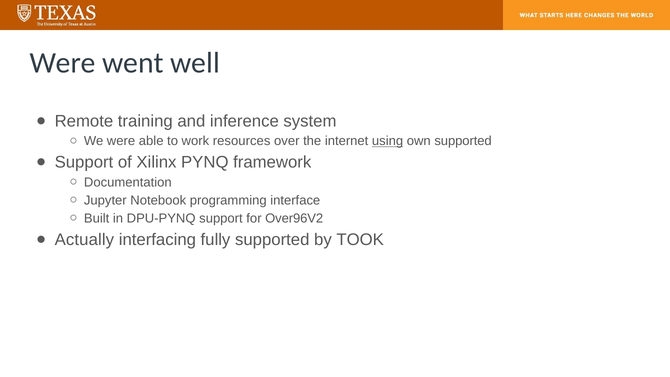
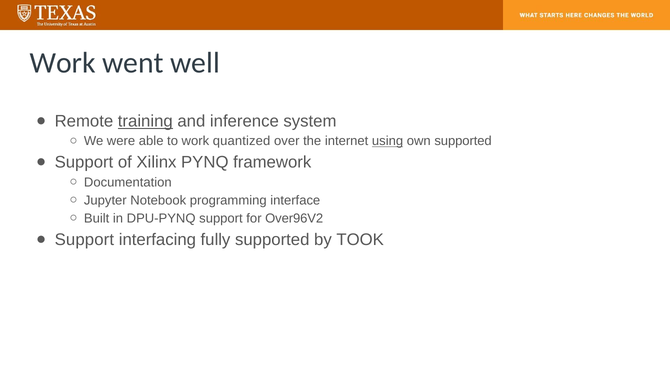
Were: Were -> Work (63, 63)
training underline: none -> present (145, 121)
resources: resources -> quantized (242, 141)
Actually: Actually -> Support (84, 239)
